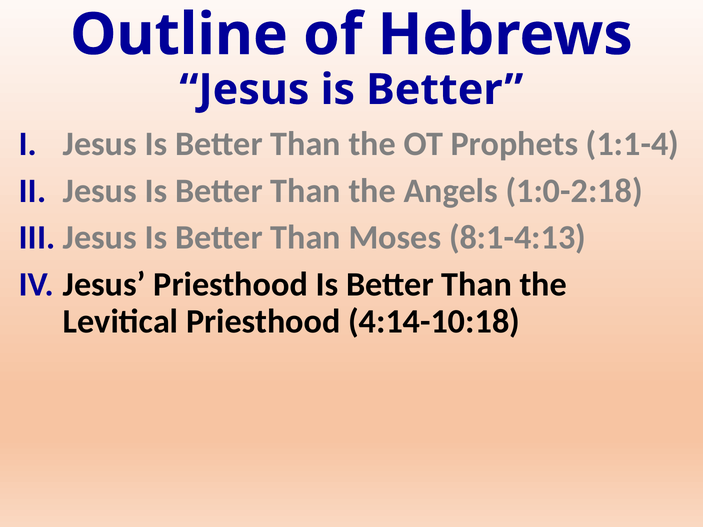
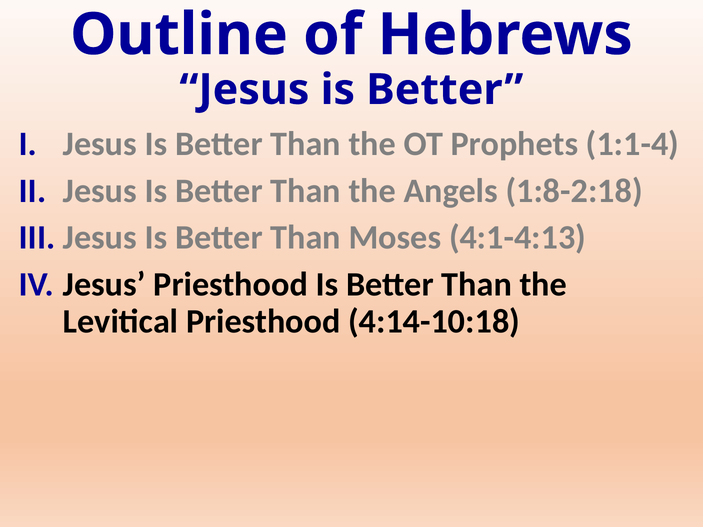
1:0-2:18: 1:0-2:18 -> 1:8-2:18 (574, 191)
8:1-4:13: 8:1-4:13 -> 4:1-4:13 (518, 238)
